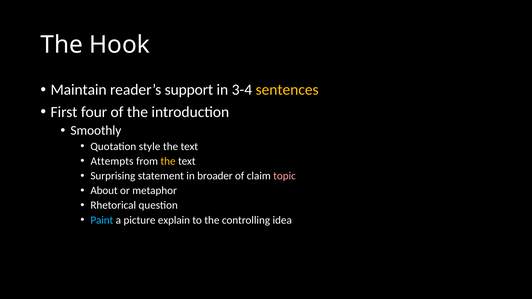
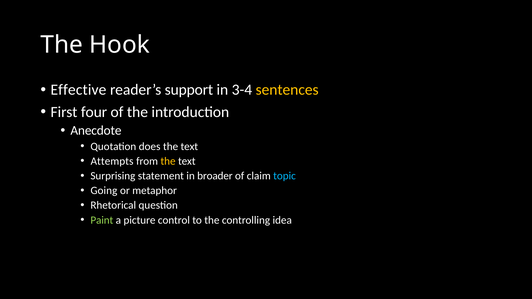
Maintain: Maintain -> Effective (78, 90)
Smoothly: Smoothly -> Anecdote (96, 131)
style: style -> does (150, 147)
topic colour: pink -> light blue (285, 176)
About: About -> Going (104, 191)
Paint colour: light blue -> light green (102, 220)
explain: explain -> control (174, 220)
